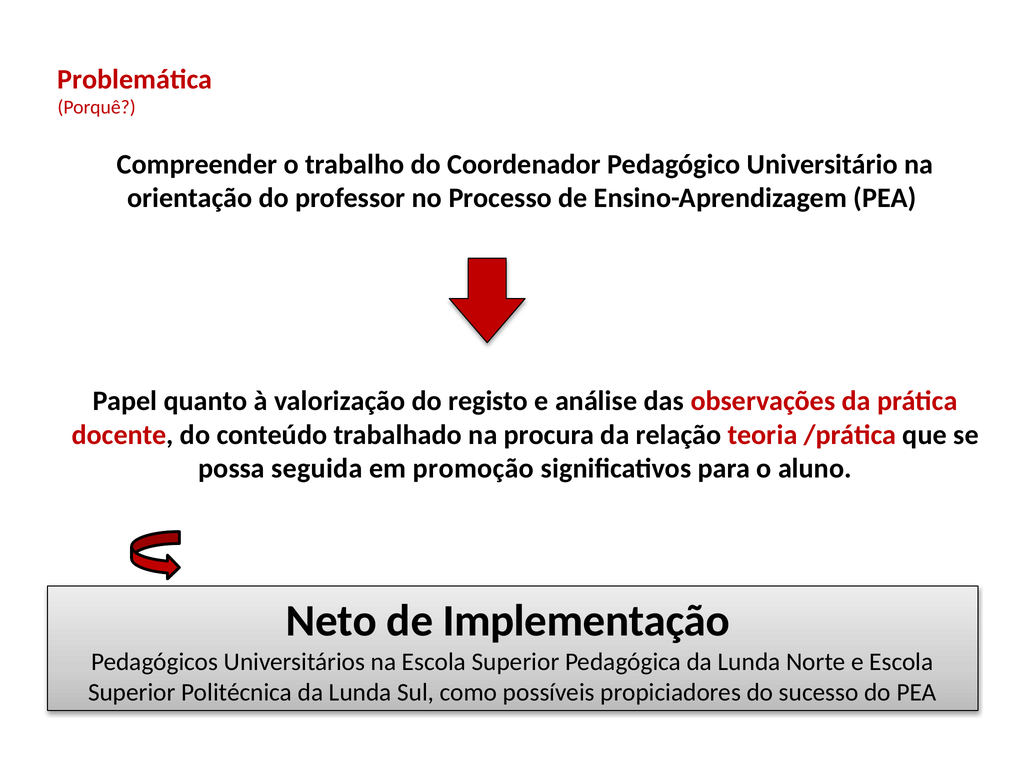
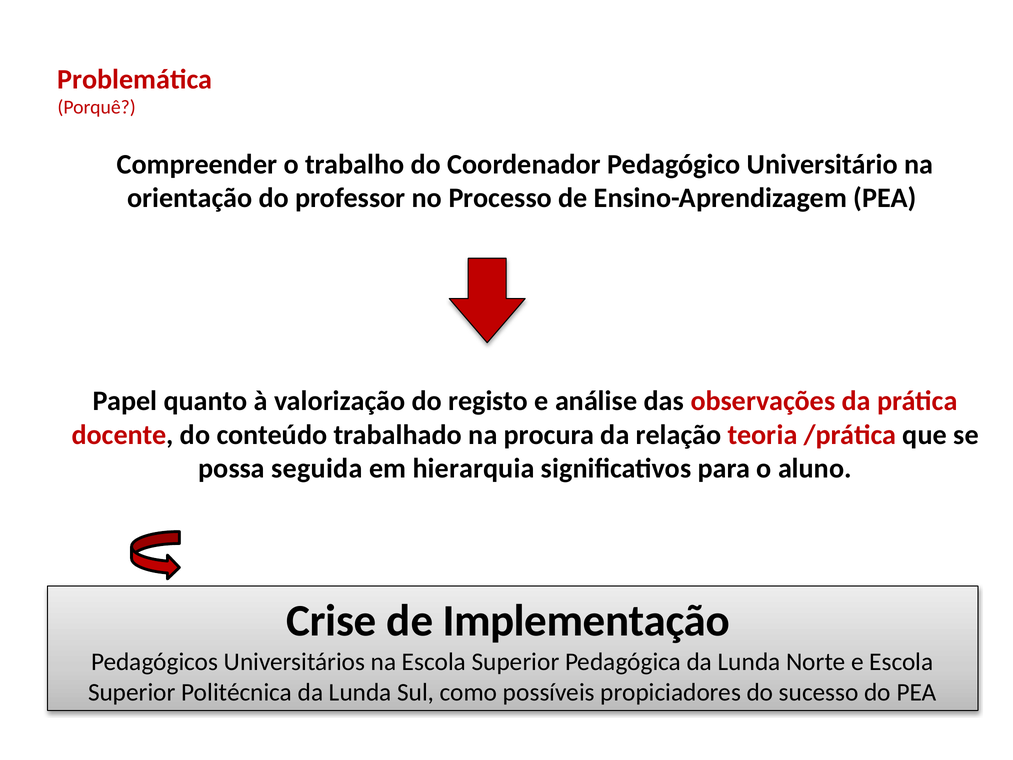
promoção: promoção -> hierarquia (474, 468)
Neto: Neto -> Crise (331, 621)
